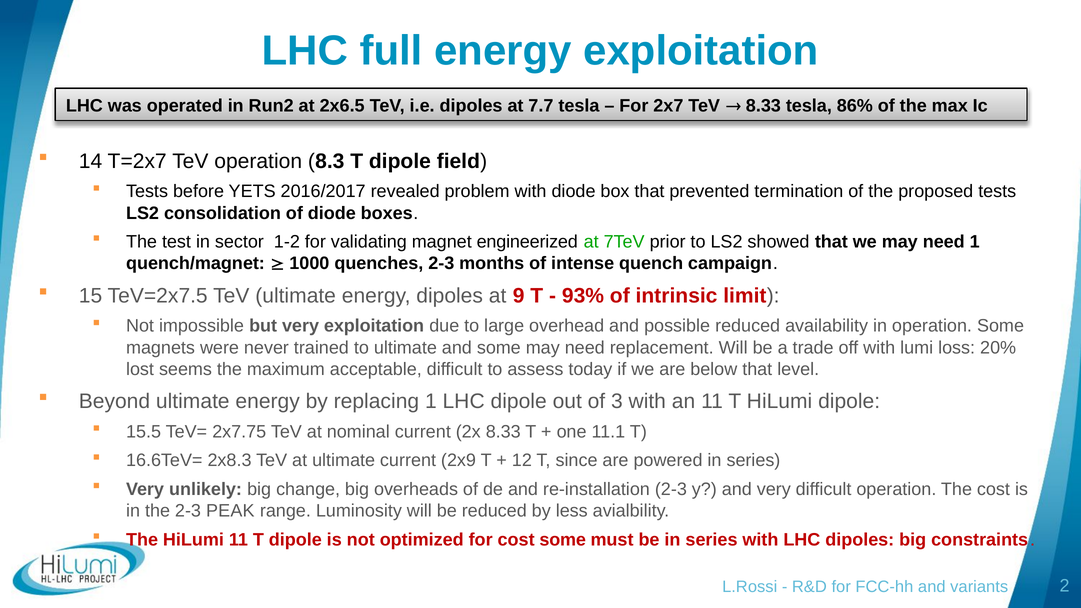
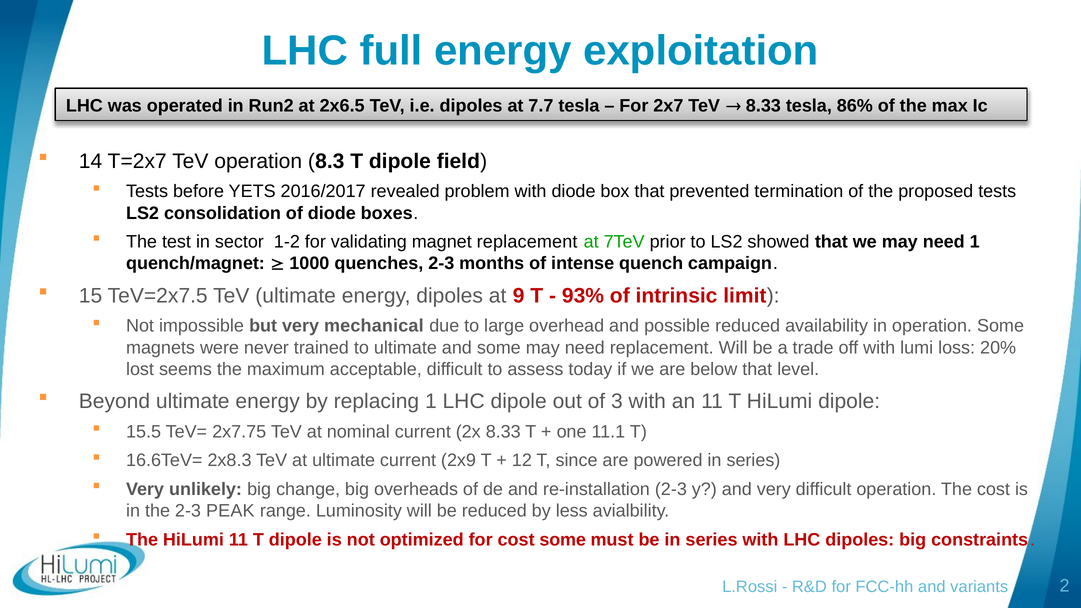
magnet engineerized: engineerized -> replacement (527, 242)
very exploitation: exploitation -> mechanical (374, 326)
